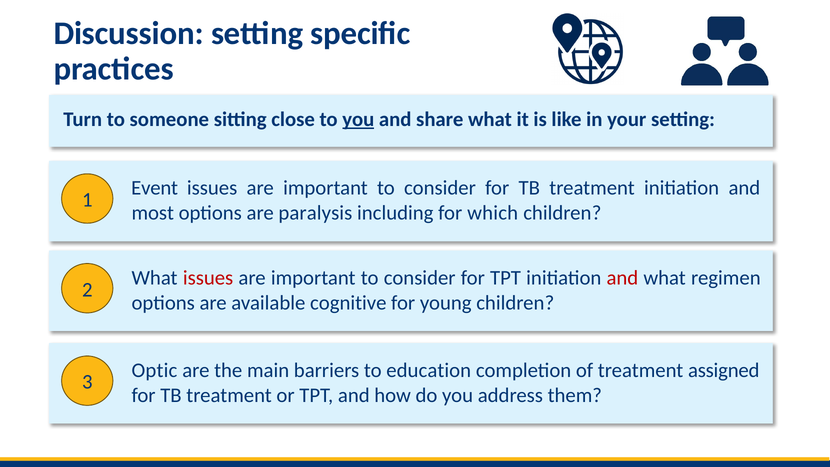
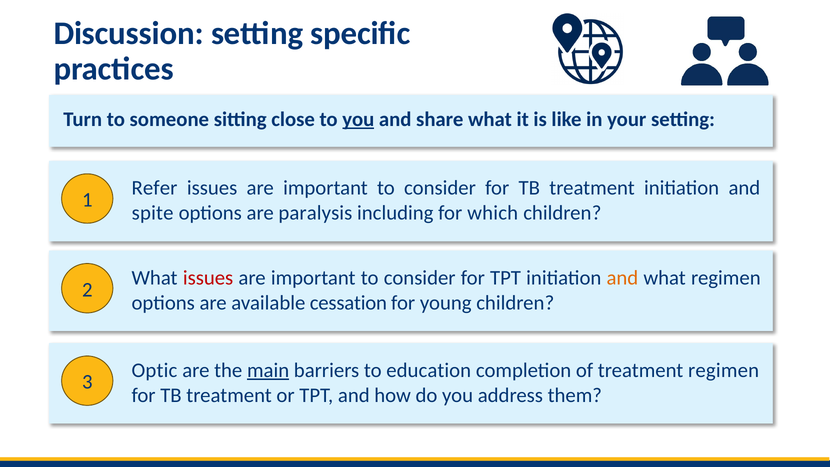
Event: Event -> Refer (154, 188)
most: most -> spite (153, 213)
and colour: red -> orange (622, 278)
cognitive: cognitive -> cessation (348, 303)
main underline: none -> present (268, 370)
treatment assigned: assigned -> regimen (724, 370)
